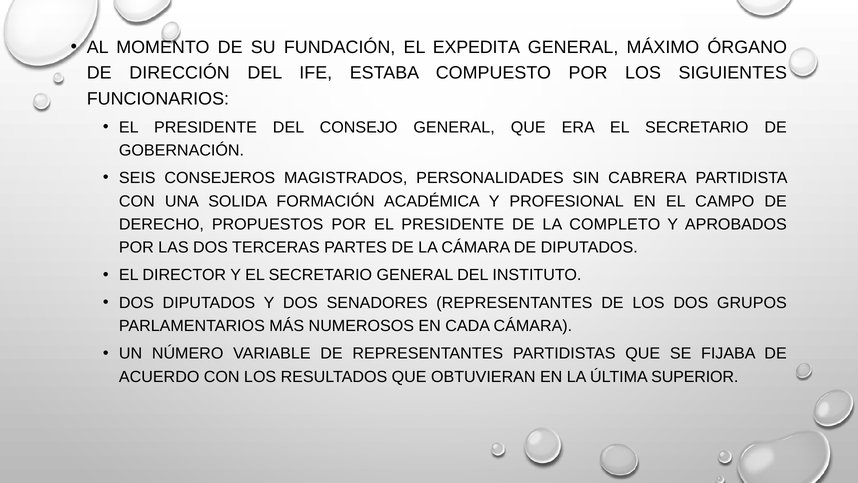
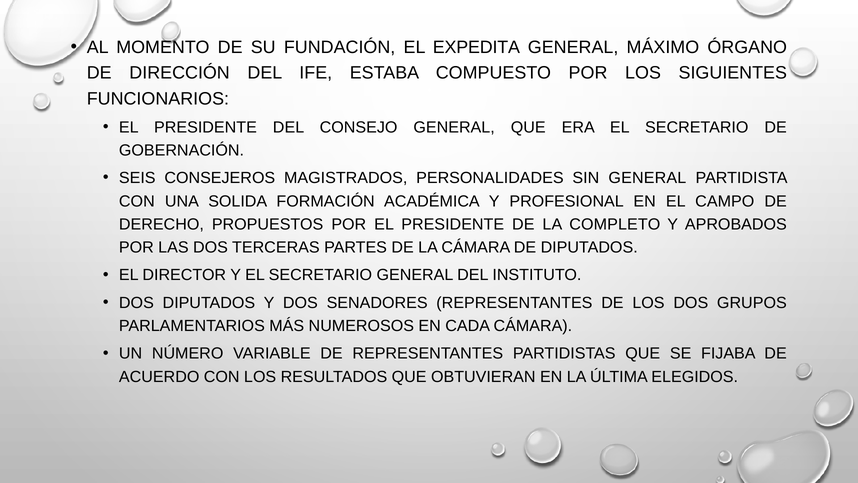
SIN CABRERA: CABRERA -> GENERAL (647, 178)
SUPERIOR: SUPERIOR -> ELEGIDOS (695, 377)
